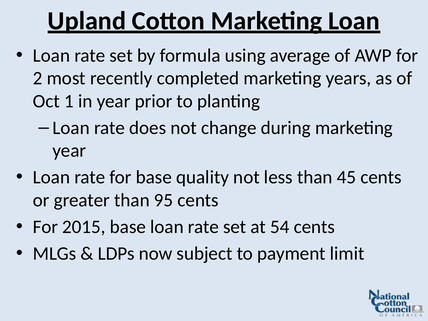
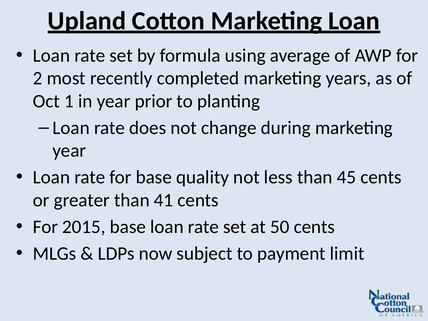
95: 95 -> 41 (164, 200)
54: 54 -> 50 (280, 227)
